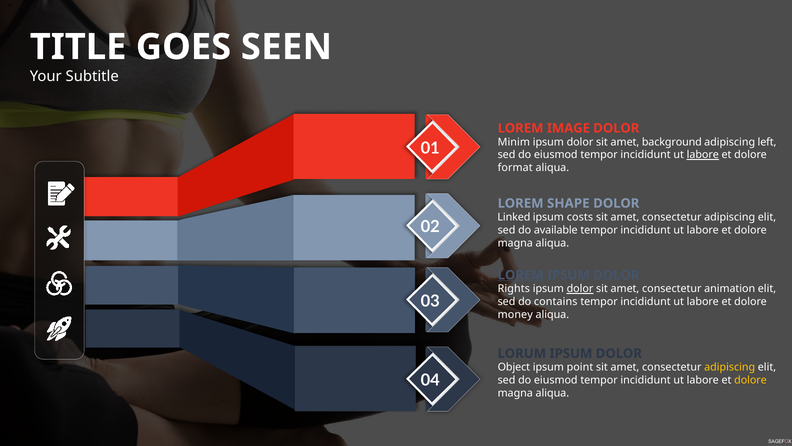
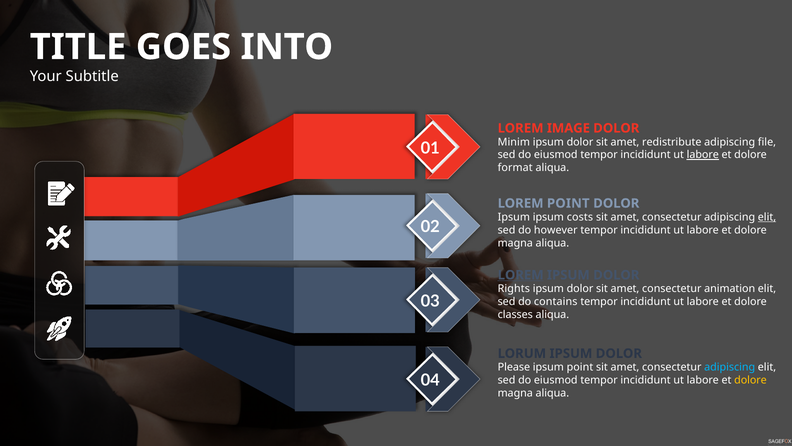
SEEN: SEEN -> INTO (287, 47)
background: background -> redistribute (672, 142)
left: left -> file (767, 142)
LOREM SHAPE: SHAPE -> POINT (568, 203)
Linked: Linked -> Ipsum (514, 217)
elit underline: none -> present (767, 217)
available: available -> however (556, 230)
dolor underline: present -> none (580, 289)
money: money -> classes (515, 314)
Object: Object -> Please (514, 367)
adipiscing colour: yellow -> light blue (730, 367)
